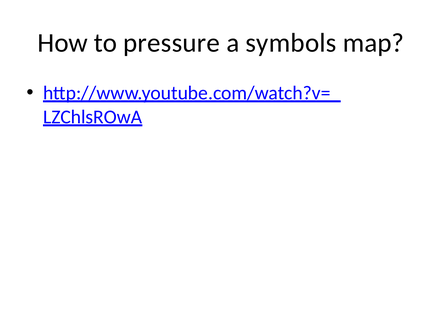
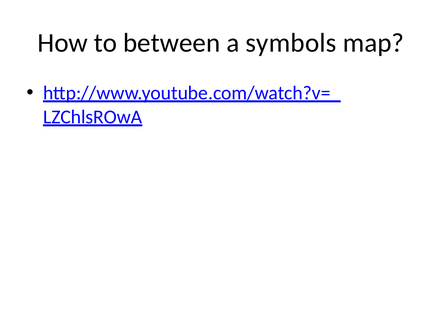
pressure: pressure -> between (172, 43)
